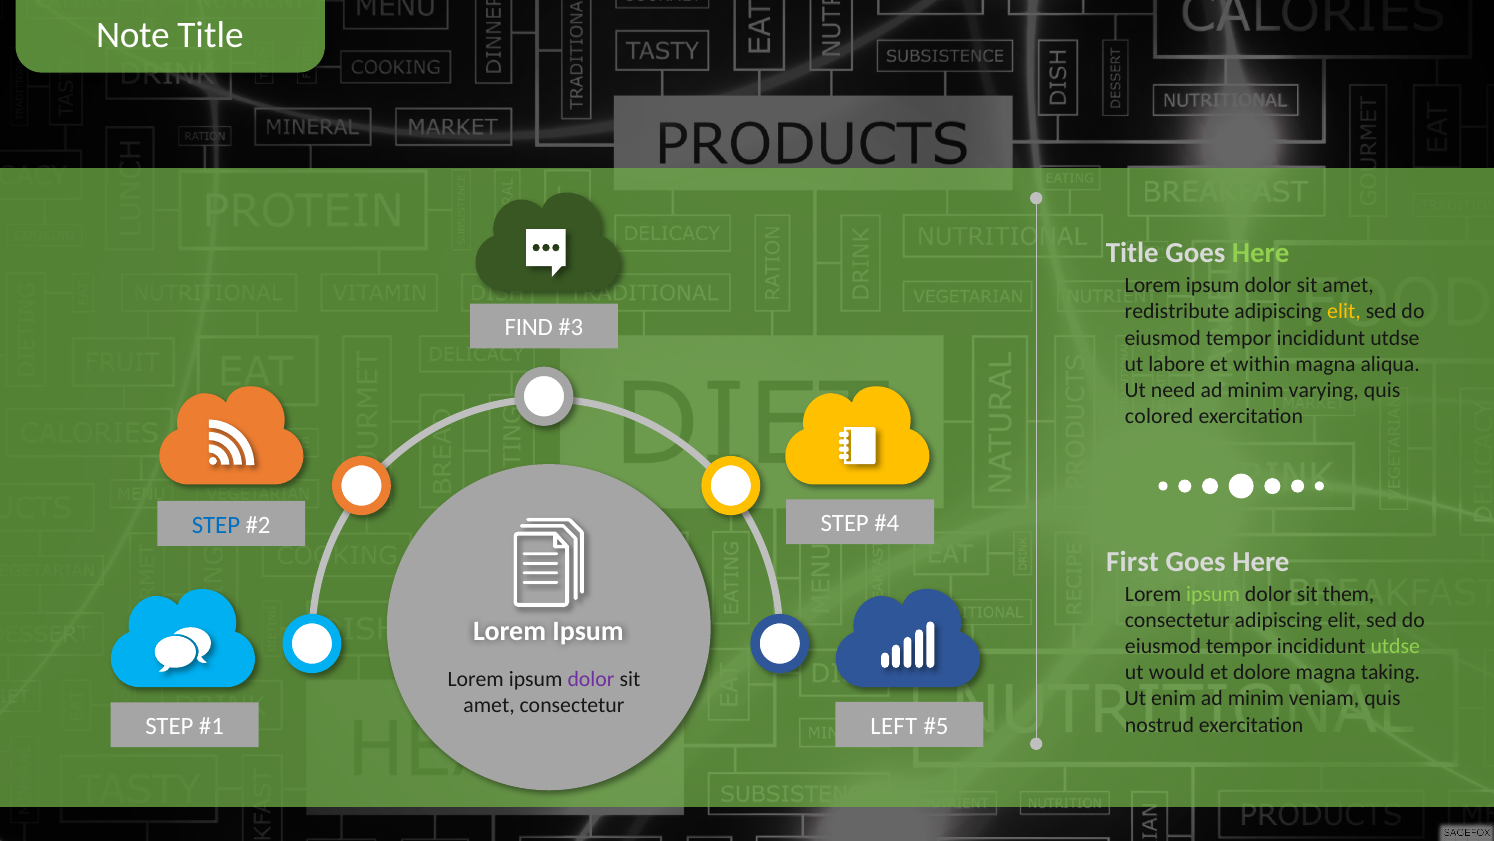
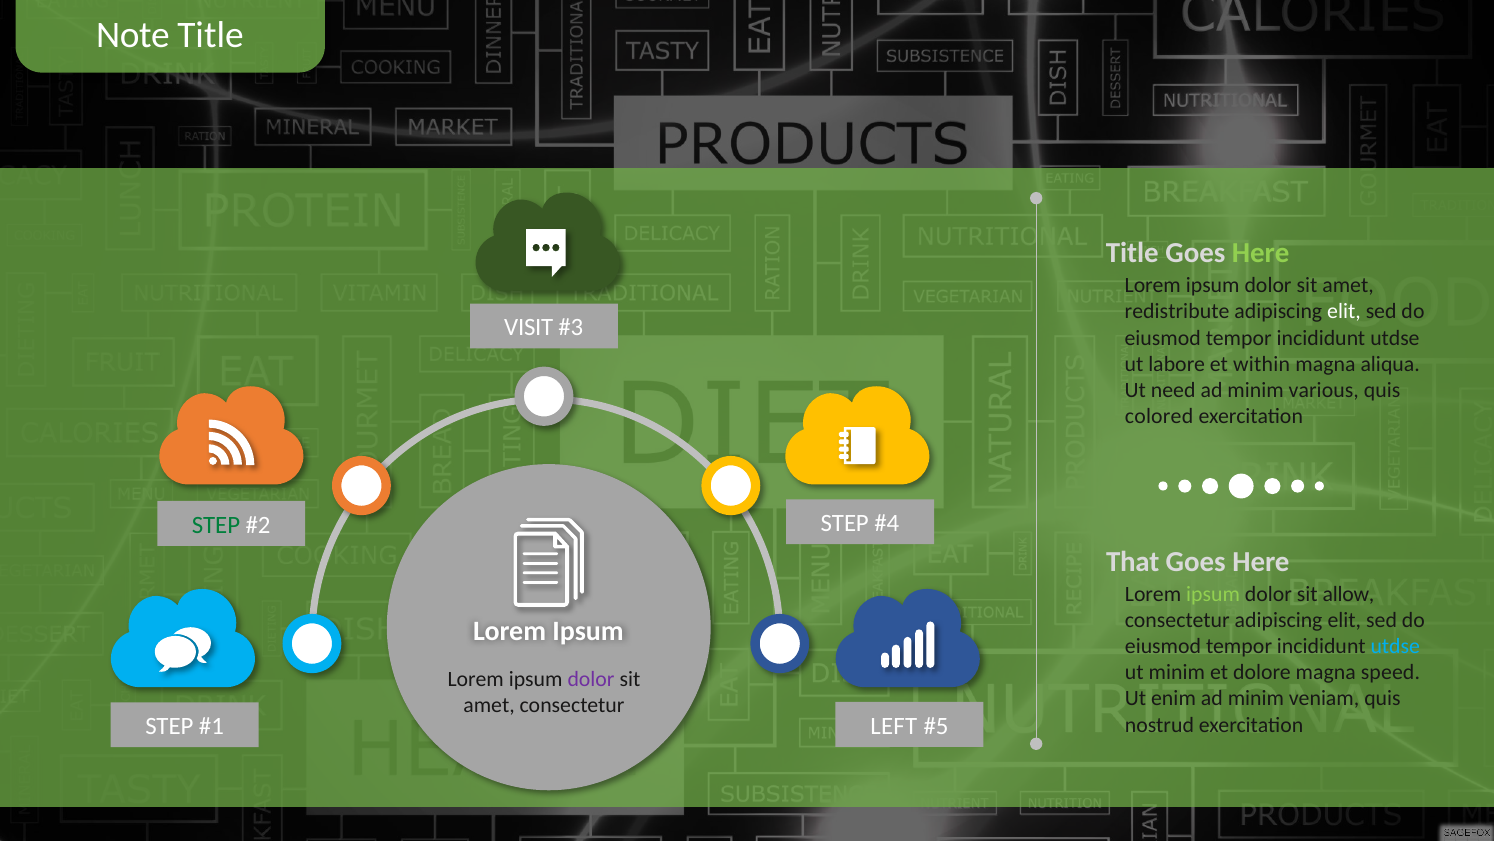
elit colour: yellow -> white (1344, 311)
FIND: FIND -> VISIT (529, 327)
varying: varying -> various (1324, 390)
STEP colour: blue -> green (216, 525)
First: First -> That (1133, 561)
them: them -> allow (1348, 594)
utdse colour: light green -> light blue (1395, 646)
ut would: would -> minim (1177, 672)
taking: taking -> speed (1390, 672)
